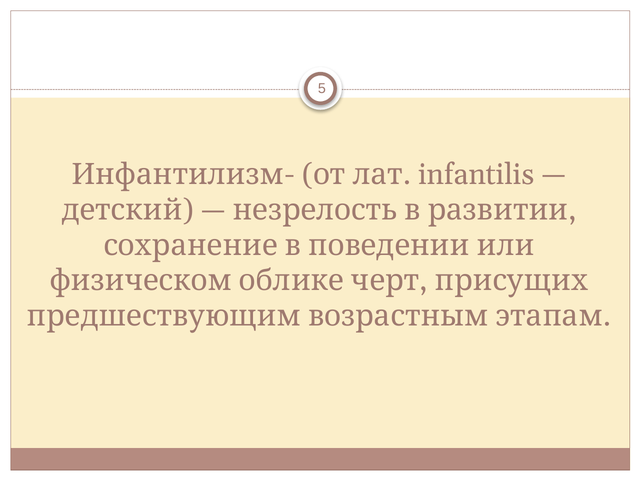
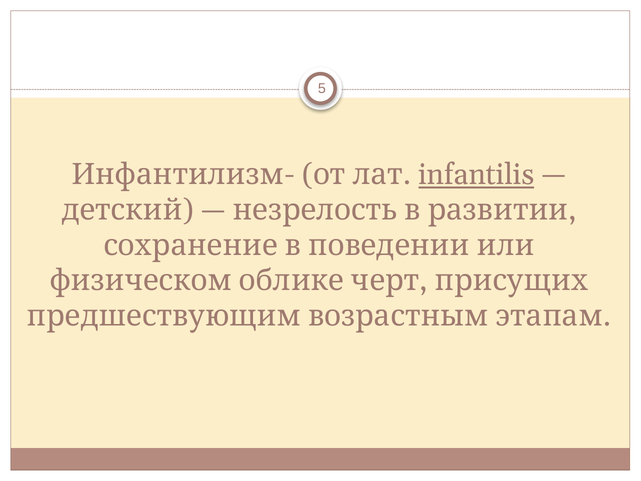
infantilis underline: none -> present (476, 175)
